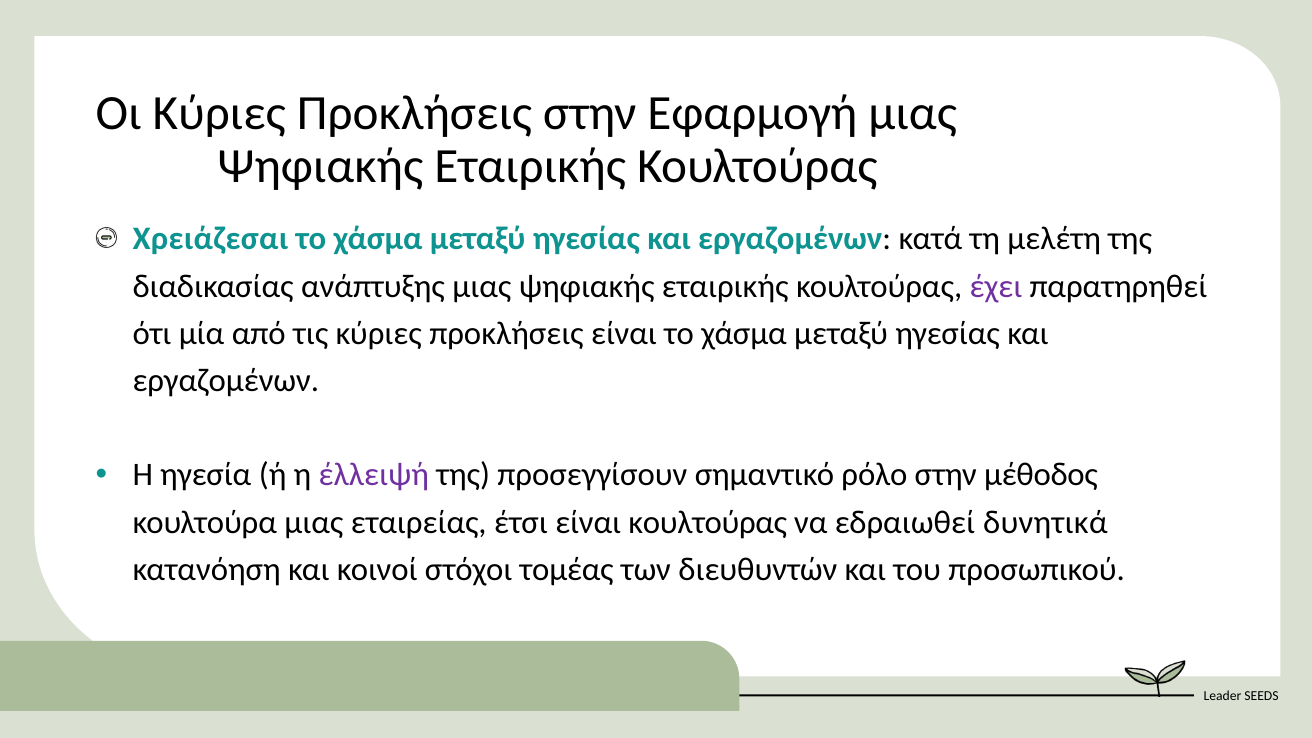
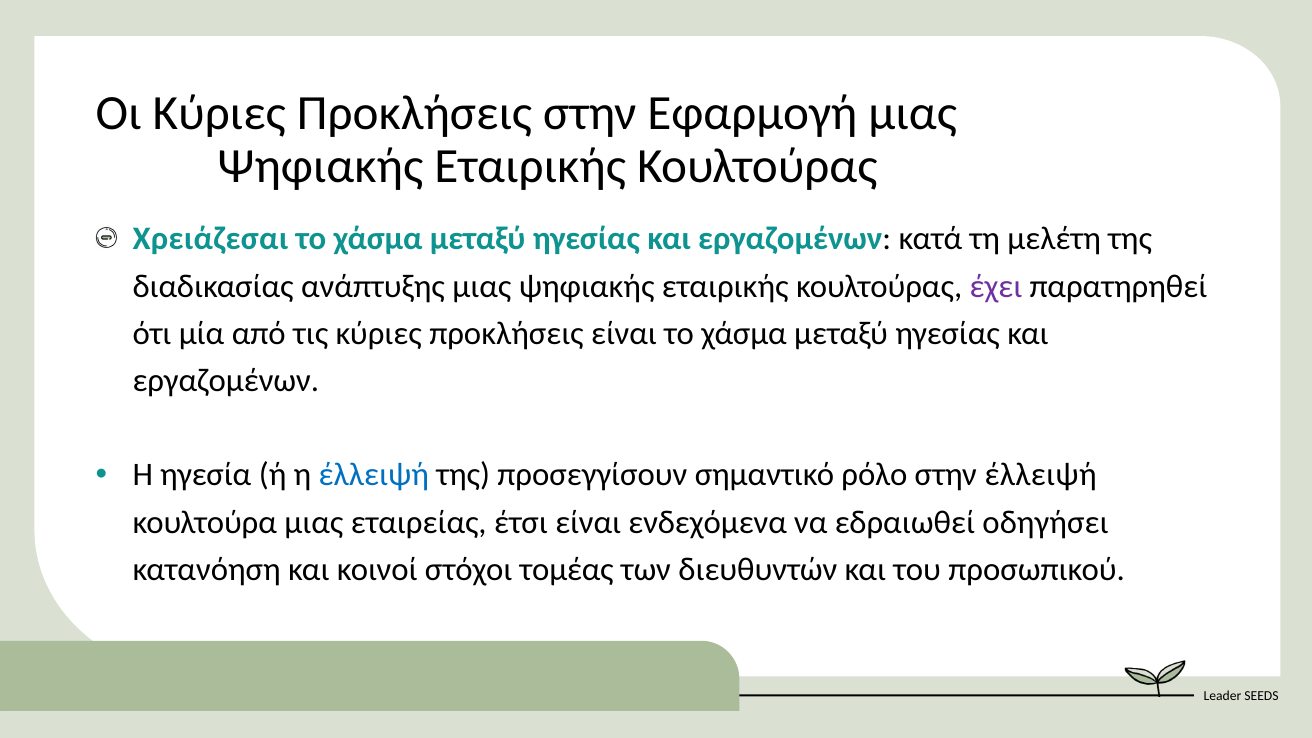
έλλειψή colour: purple -> blue (374, 475)
στην μέθοδος: μέθοδος -> έλλειψή (1041, 475)
είναι κουλτούρας: κουλτούρας -> ενδεχόμενα (708, 522)
δυνητικά: δυνητικά -> οδηγήσει (1045, 522)
